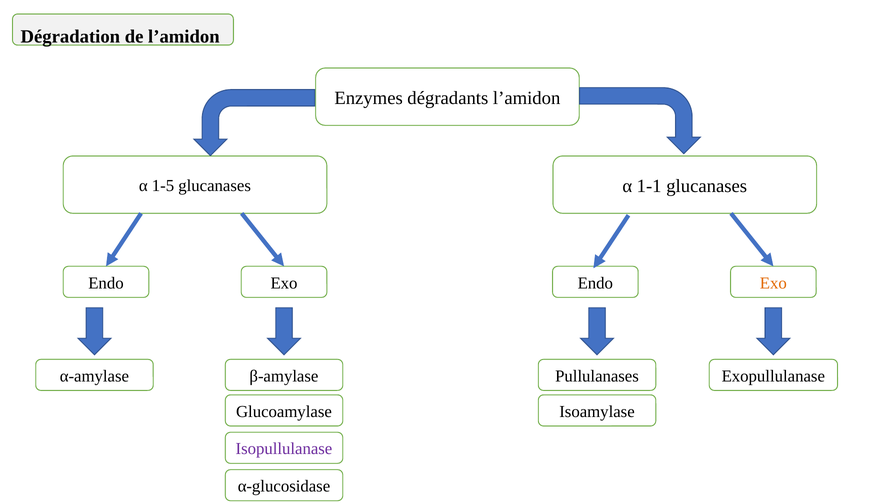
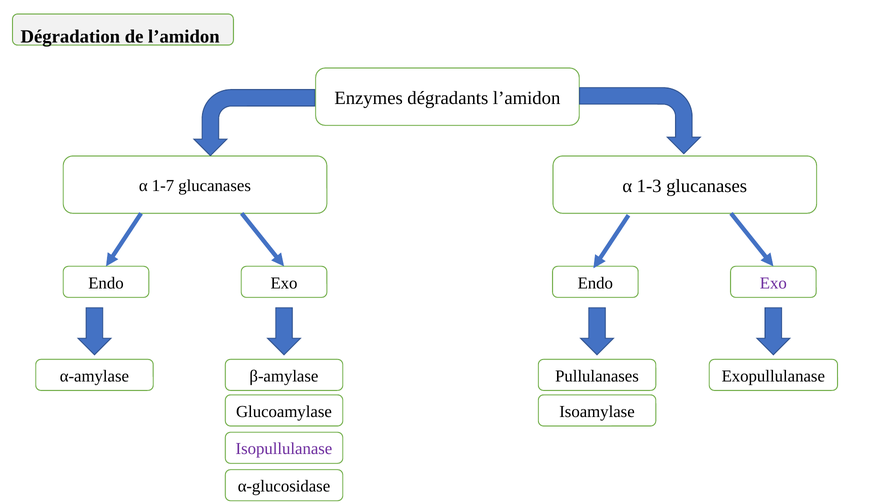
1-5: 1-5 -> 1-7 (163, 186)
1-1: 1-1 -> 1-3 (649, 186)
Exo colour: orange -> purple (773, 283)
